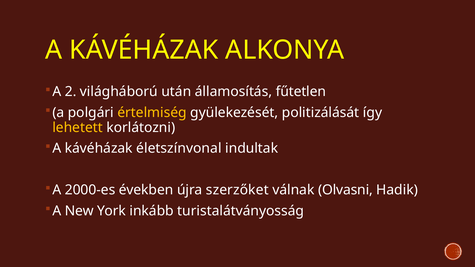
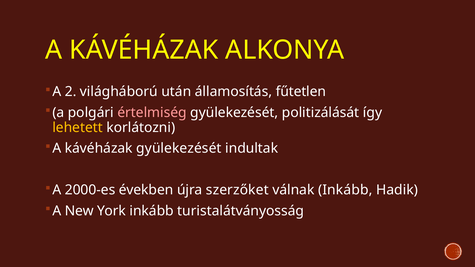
értelmiség colour: yellow -> pink (152, 113)
kávéházak életszínvonal: életszínvonal -> gyülekezését (179, 148)
válnak Olvasni: Olvasni -> Inkább (345, 190)
